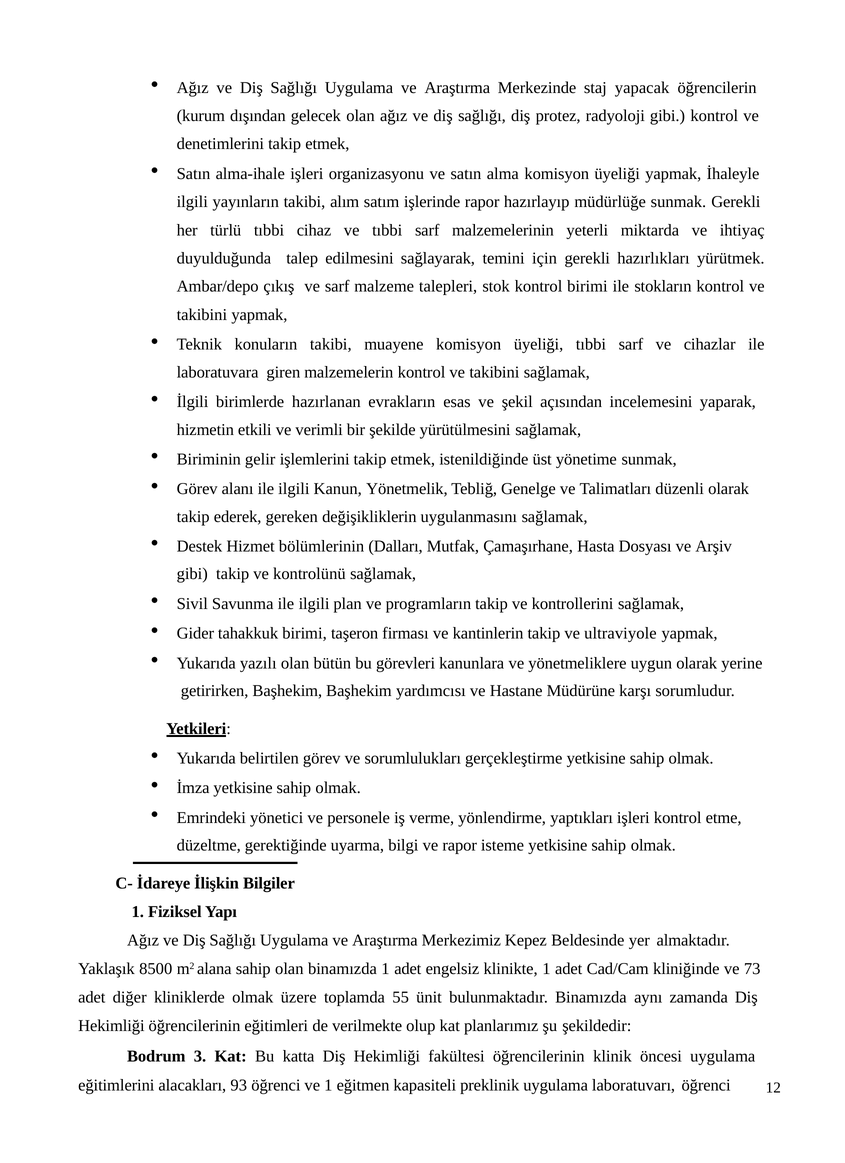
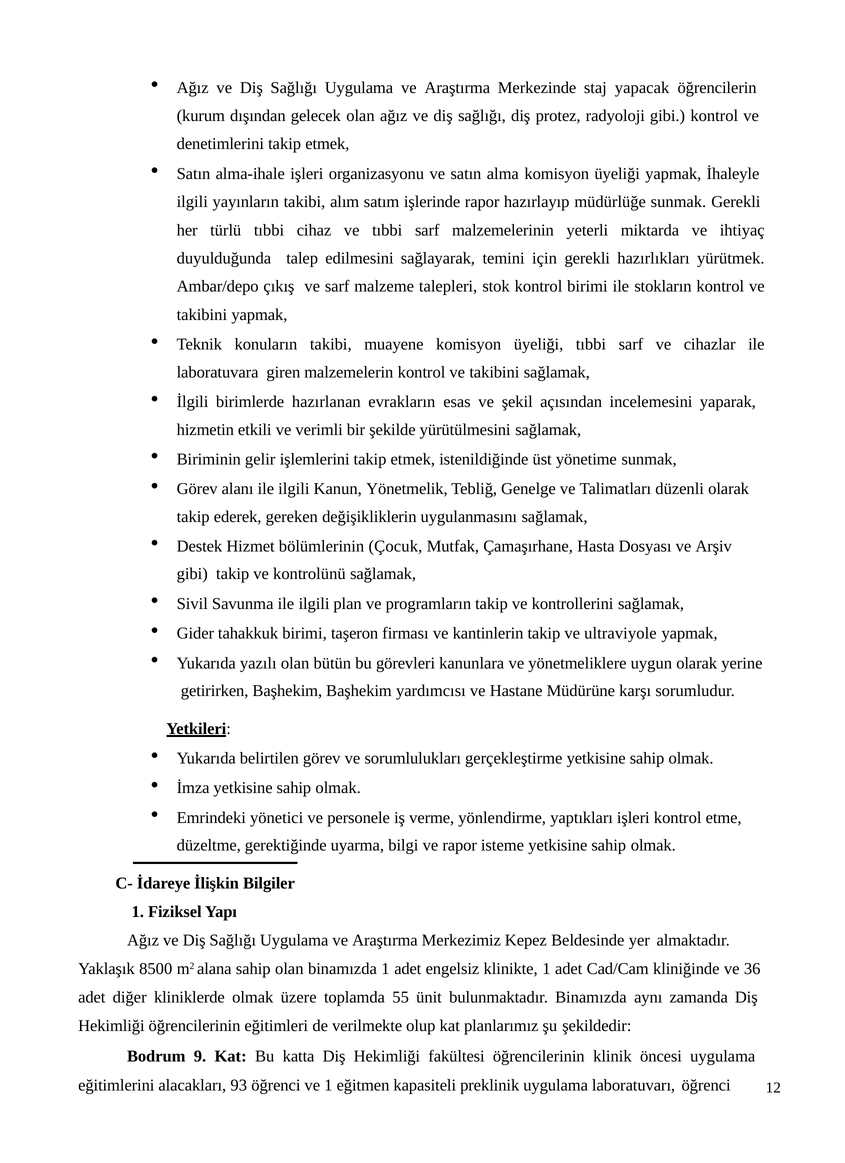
Dalları: Dalları -> Çocuk (395, 546)
73: 73 -> 36 (752, 969)
3: 3 -> 9 (200, 1057)
